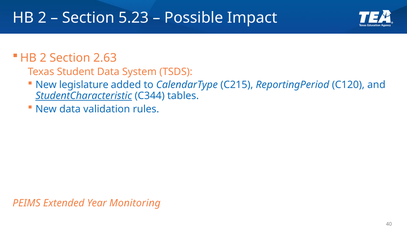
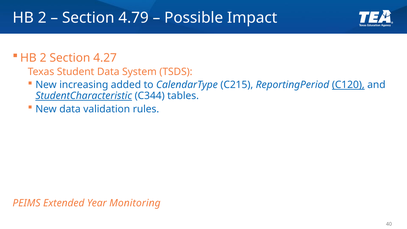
5.23: 5.23 -> 4.79 (134, 18)
2.63: 2.63 -> 4.27 (105, 58)
legislature: legislature -> increasing (84, 85)
C120 underline: none -> present (348, 85)
